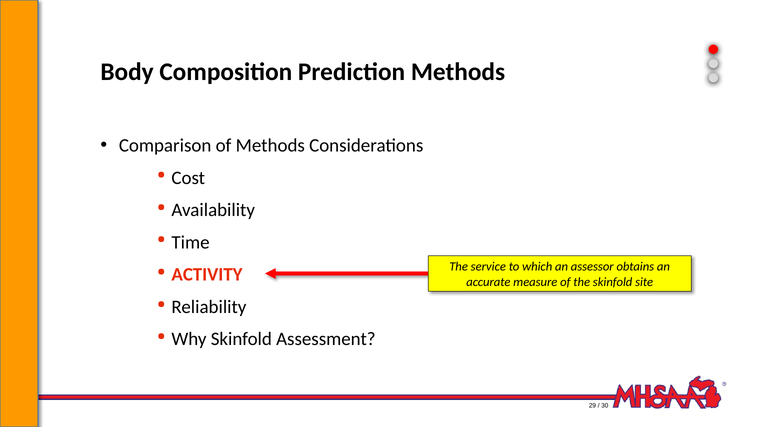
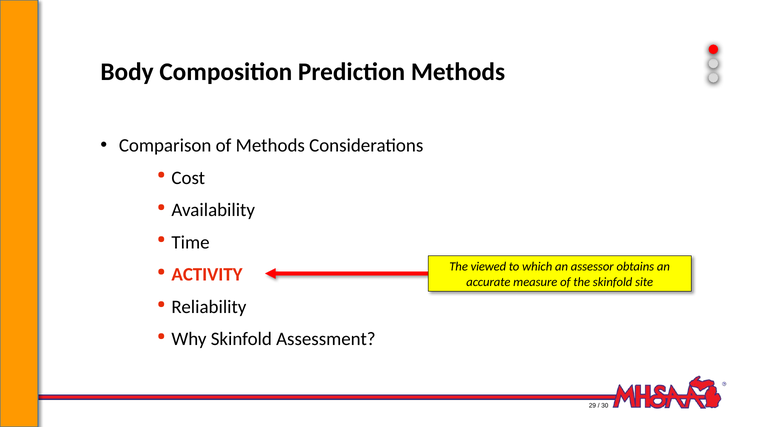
service: service -> viewed (488, 266)
